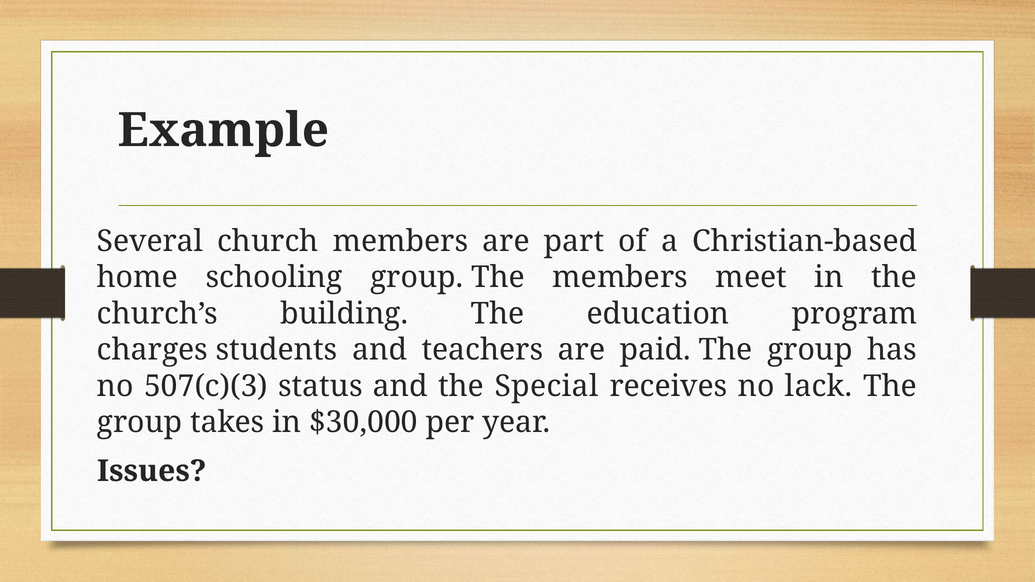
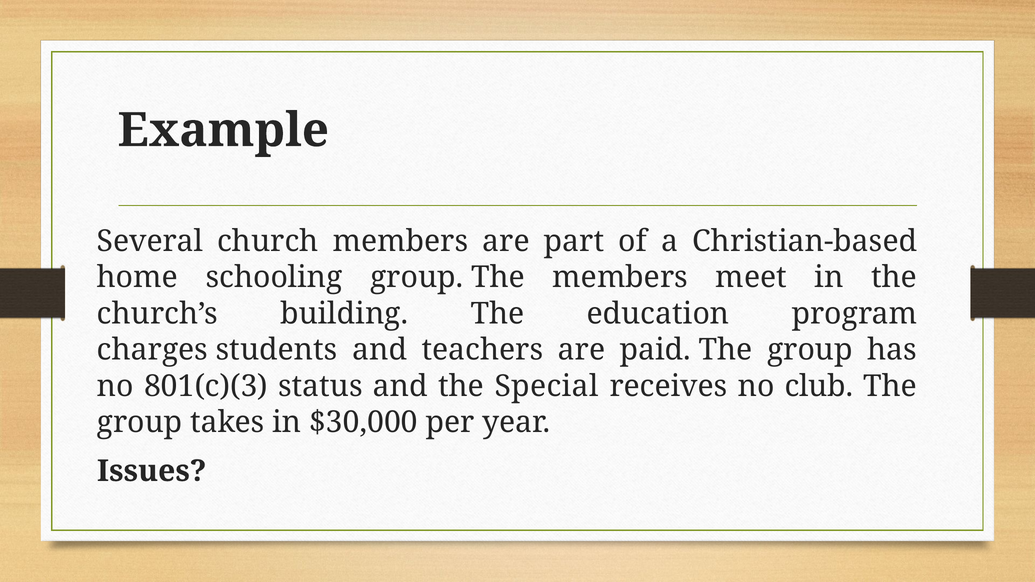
507(c)(3: 507(c)(3 -> 801(c)(3 (206, 386)
lack: lack -> club (819, 386)
